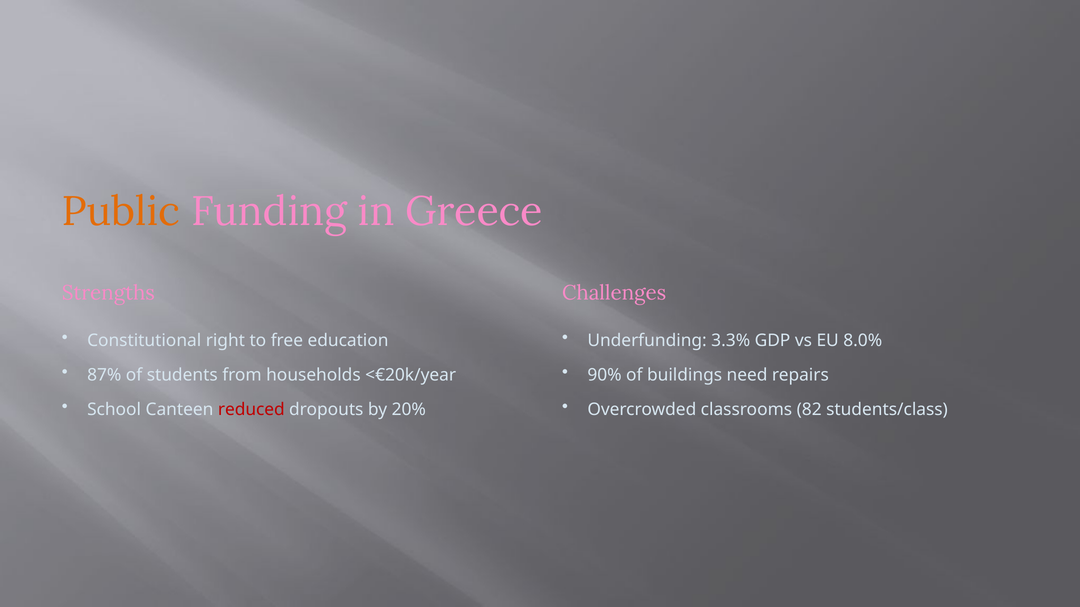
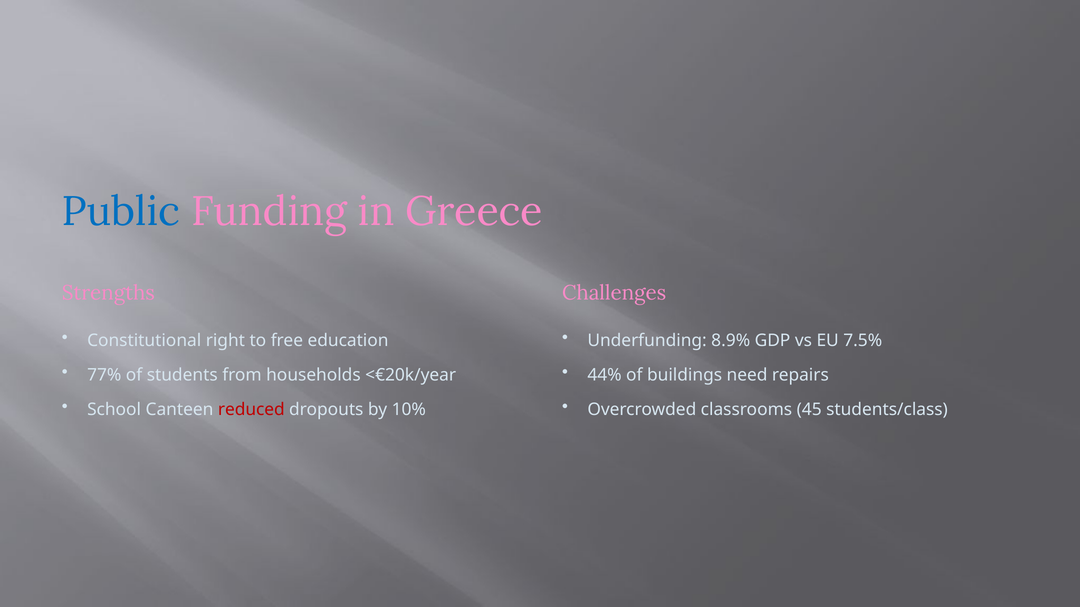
Public colour: orange -> blue (121, 212)
3.3%: 3.3% -> 8.9% (731, 341)
8.0%: 8.0% -> 7.5% (863, 341)
87%: 87% -> 77% (104, 375)
90%: 90% -> 44% (605, 375)
20%: 20% -> 10% (409, 410)
82: 82 -> 45 (809, 410)
